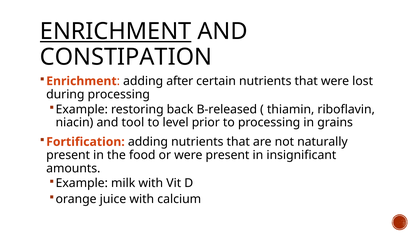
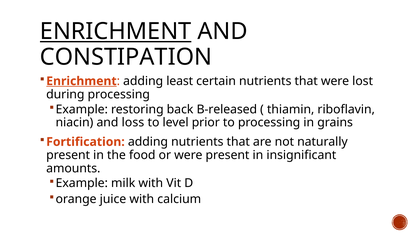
Enrichment underline: none -> present (81, 81)
after: after -> least (180, 81)
tool: tool -> loss (133, 122)
